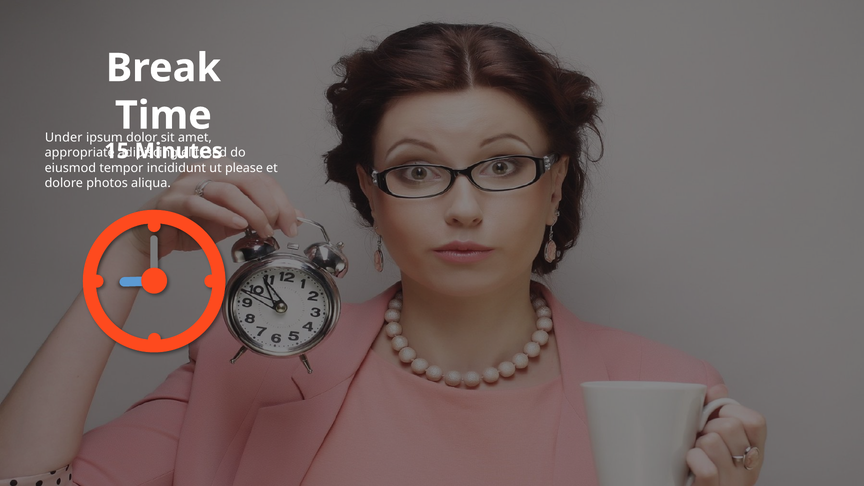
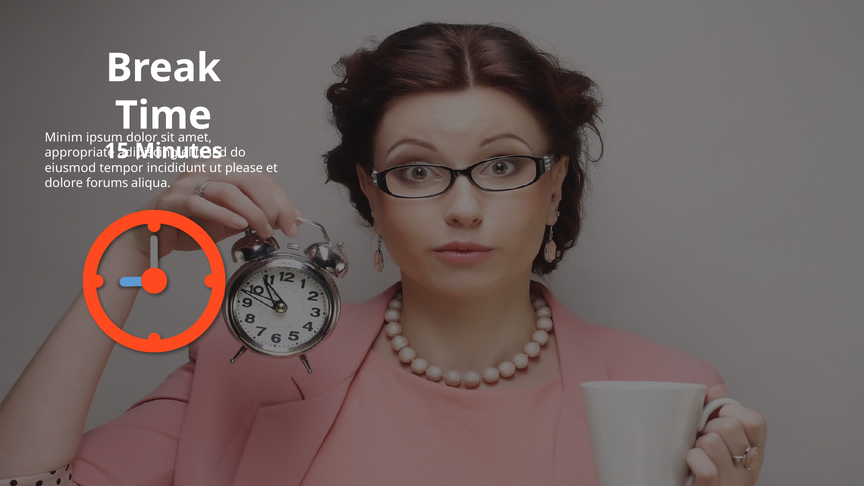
Under: Under -> Minim (64, 138)
photos: photos -> forums (107, 183)
